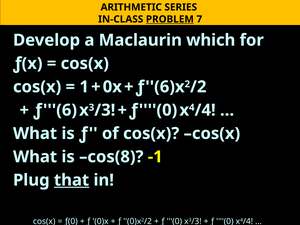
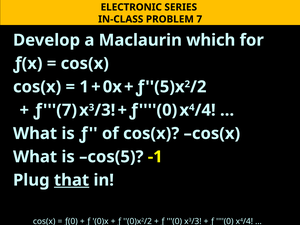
ARITHMETIC: ARITHMETIC -> ELECTRONIC (131, 7)
PROBLEM underline: present -> none (170, 19)
6)x: 6)x -> 5)x (165, 87)
ƒ 6: 6 -> 7 (60, 110)
cos(8: cos(8 -> cos(5 (111, 157)
